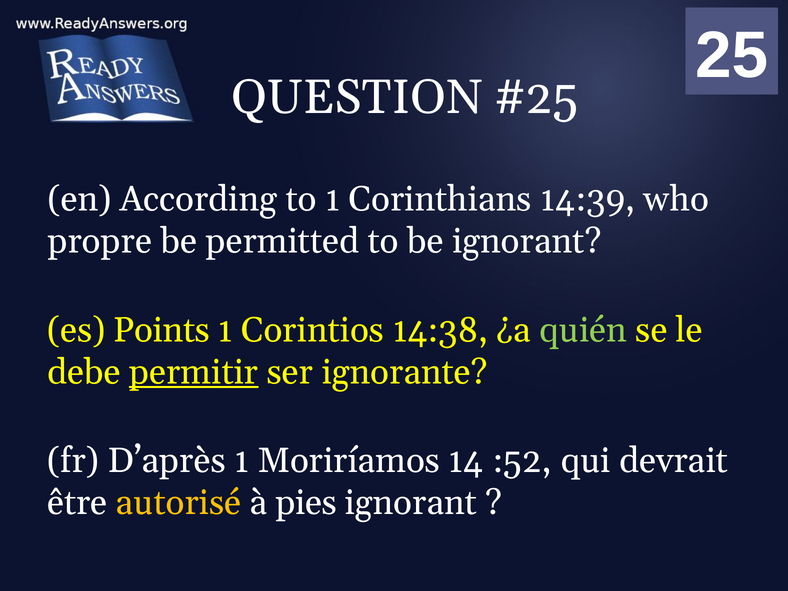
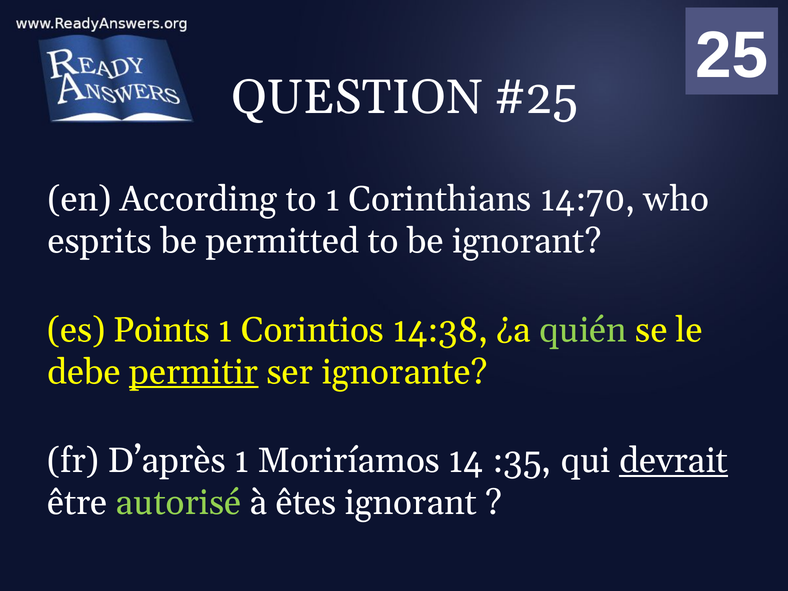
14:39: 14:39 -> 14:70 (588, 199)
propre: propre -> esprits (100, 241)
:52: :52 -> :35 (522, 461)
devrait underline: none -> present (674, 461)
autorisé colour: yellow -> light green (179, 503)
pies: pies -> êtes (306, 503)
